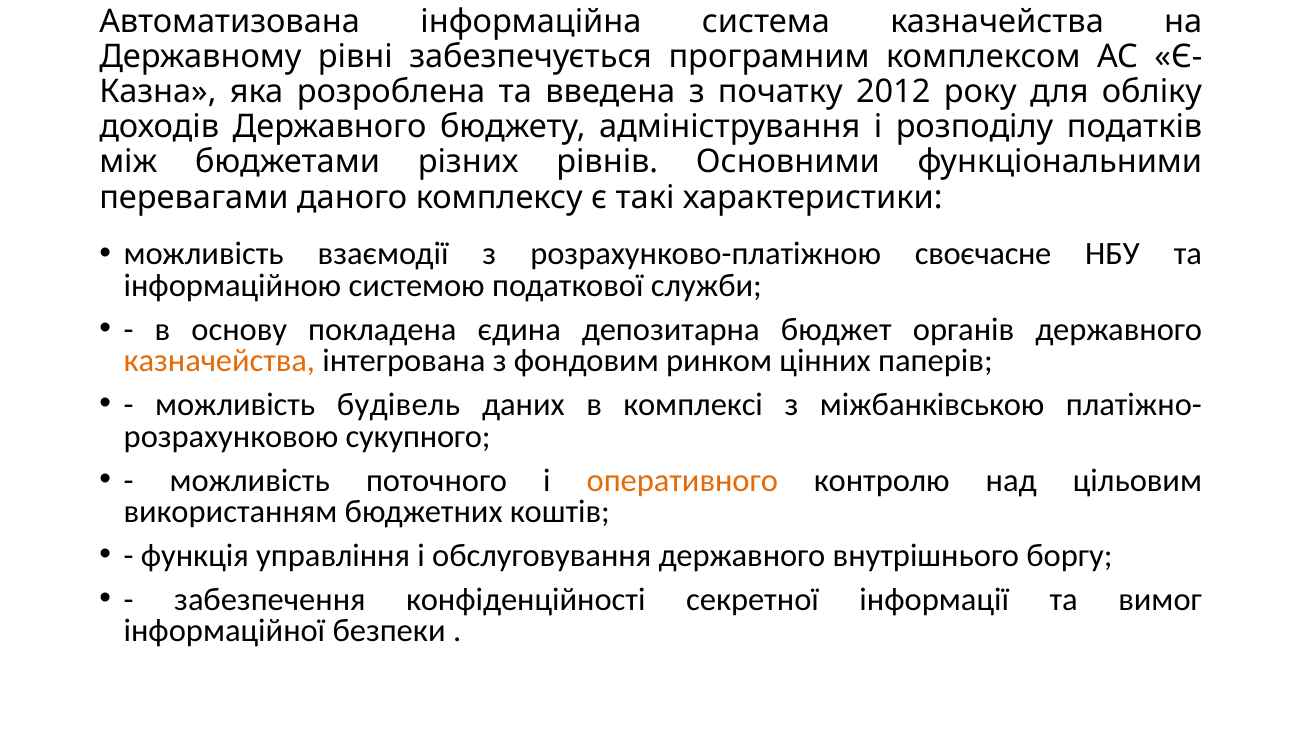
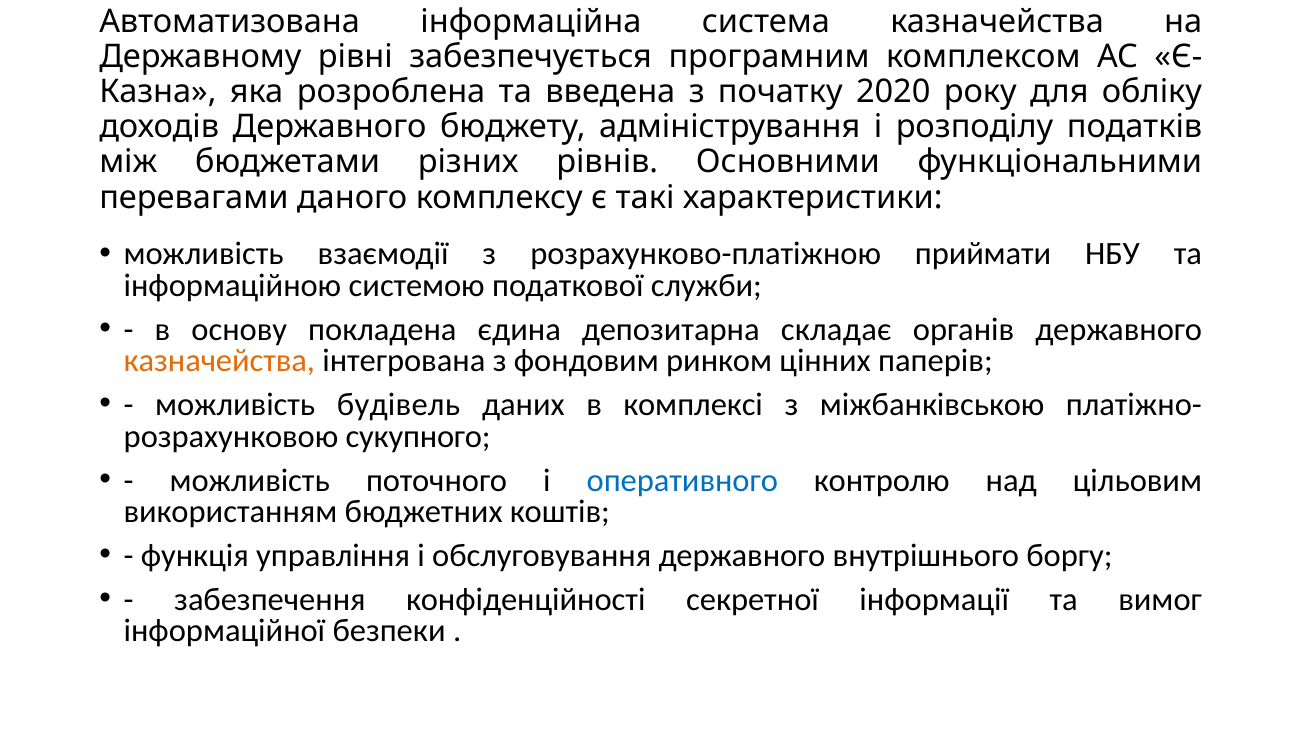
2012: 2012 -> 2020 (893, 92)
своєчасне: своєчасне -> приймати (983, 254)
бюджет: бюджет -> складає (836, 330)
оперативного colour: orange -> blue (682, 481)
